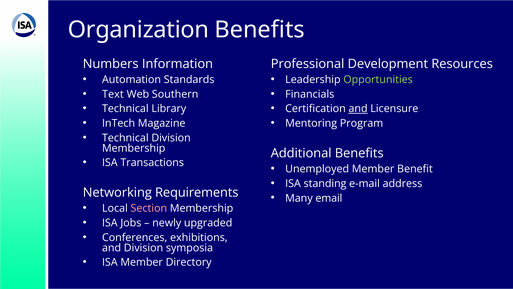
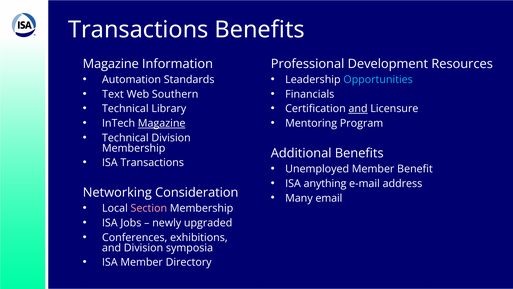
Organization: Organization -> Transactions (138, 30)
Numbers: Numbers -> Magazine (111, 64)
Opportunities colour: light green -> light blue (378, 79)
Magazine underline: none -> present (162, 123)
standing: standing -> anything (325, 183)
Requirements: Requirements -> Consideration (197, 192)
